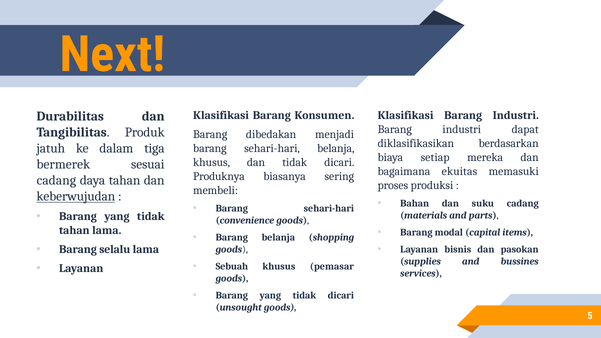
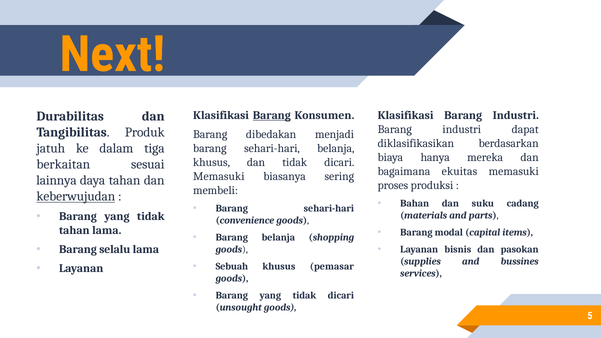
Barang underline: none -> present (272, 115)
setiap: setiap -> hanya (435, 157)
bermerek: bermerek -> berkaitan (63, 165)
Produknya: Produknya -> Memasuki (219, 177)
cadang: cadang -> lainnya (57, 181)
